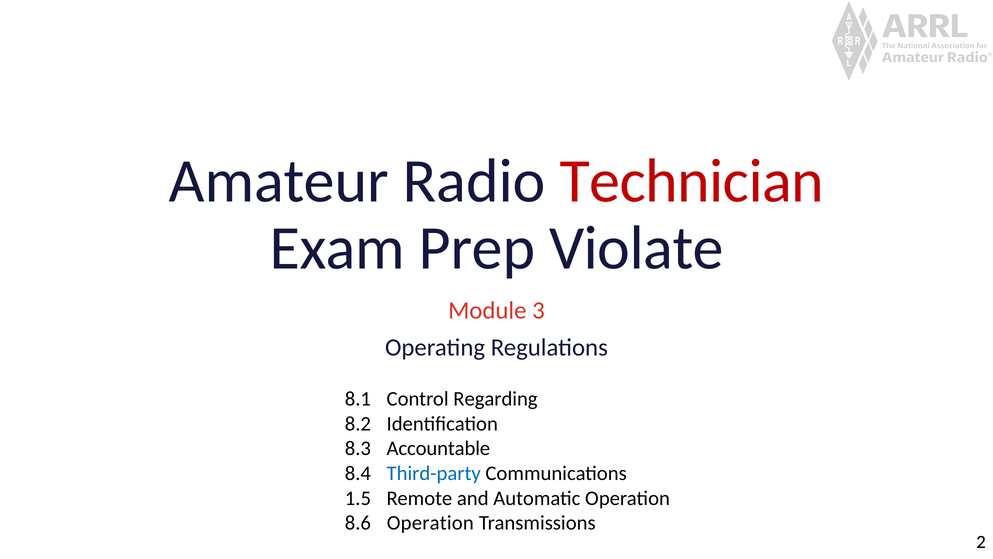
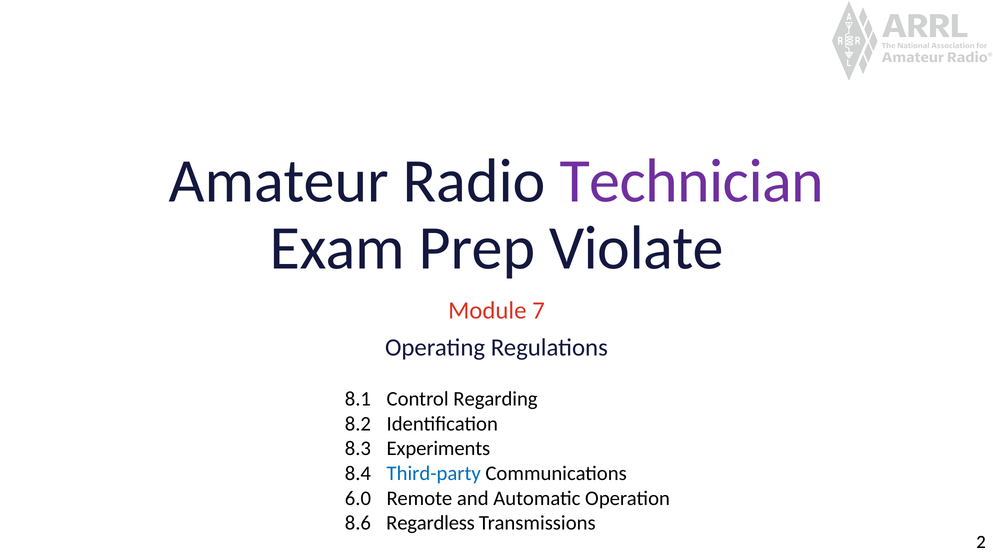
Technician colour: red -> purple (692, 181)
3: 3 -> 7 (538, 310)
Accountable: Accountable -> Experiments (438, 448)
1.5: 1.5 -> 6.0 (358, 498)
8.6 Operation: Operation -> Regardless (431, 523)
